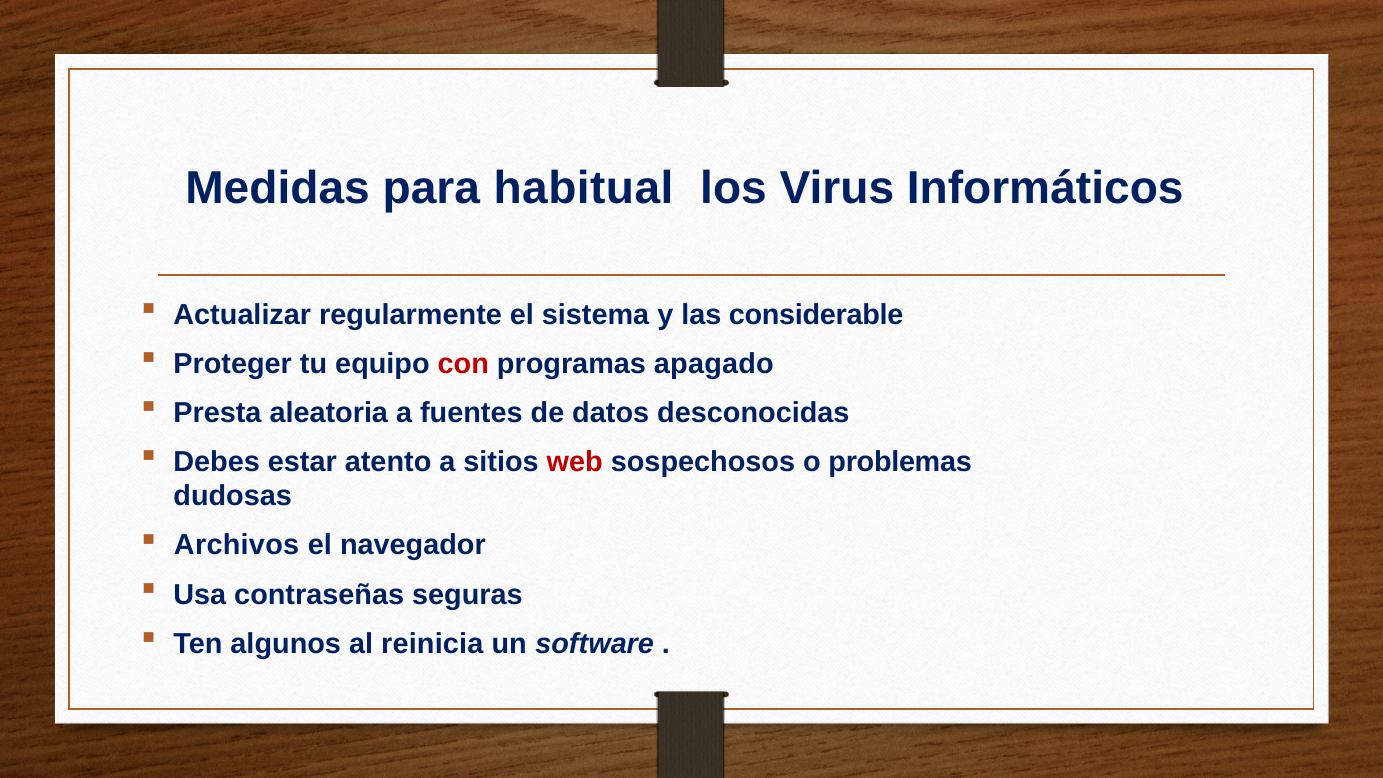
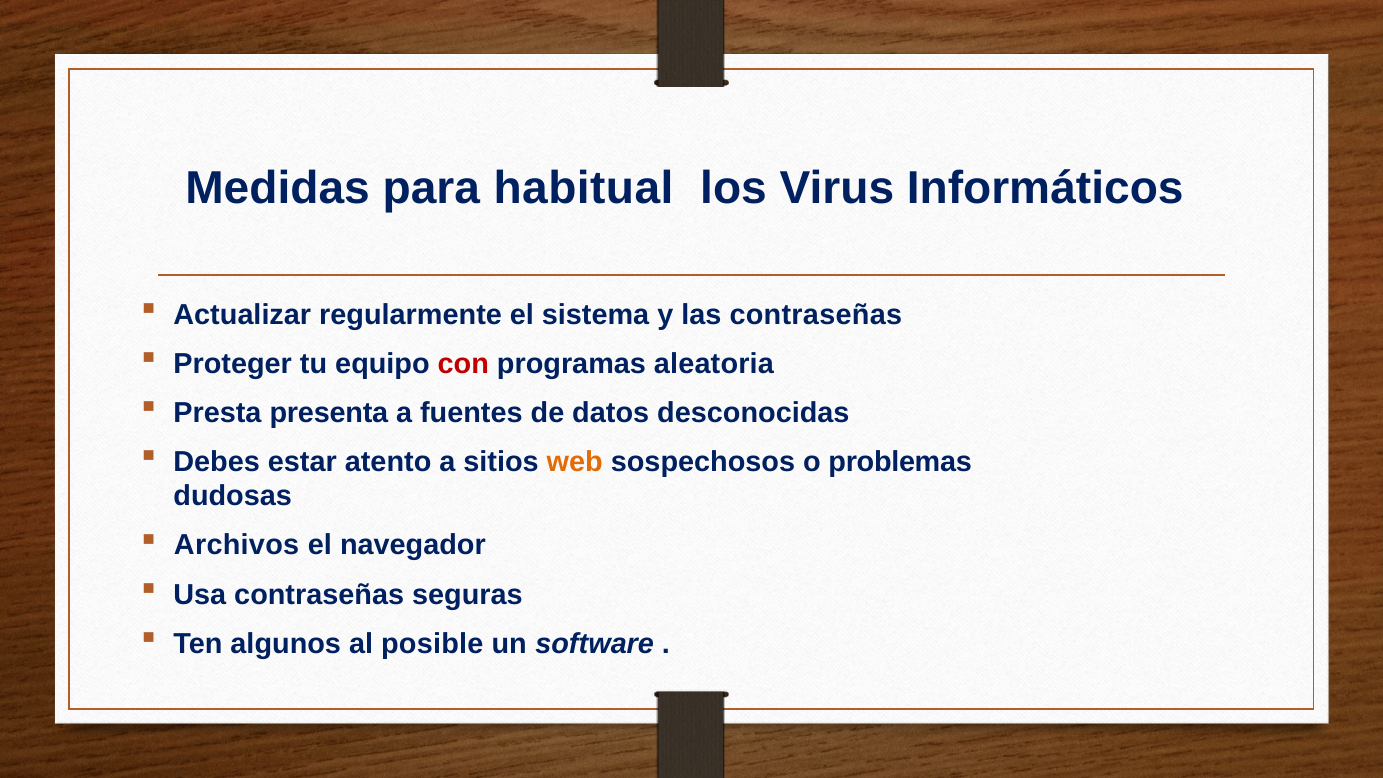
las considerable: considerable -> contraseñas (816, 315)
apagado: apagado -> aleatoria (714, 364)
aleatoria: aleatoria -> presenta (329, 413)
web colour: red -> orange (575, 462)
reinicia: reinicia -> posible (432, 643)
